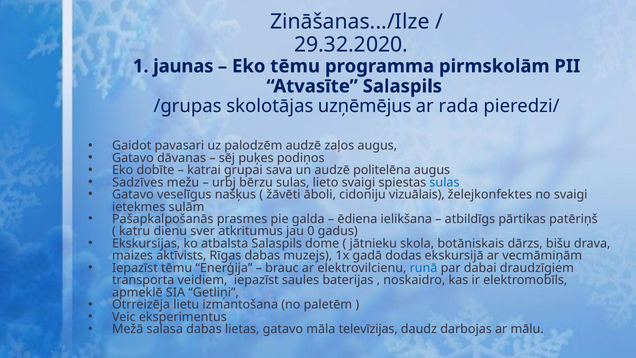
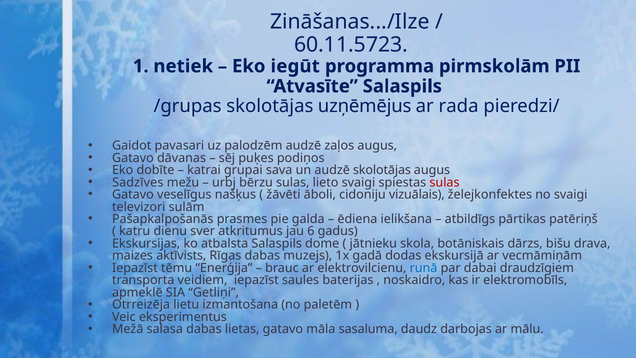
29.32.2020: 29.32.2020 -> 60.11.5723 (351, 45)
jaunas: jaunas -> netiek (183, 66)
Eko tēmu: tēmu -> iegūt (295, 66)
audzē politelēna: politelēna -> skolotājas (382, 170)
sulas colour: blue -> red (445, 182)
ietekmes: ietekmes -> televizori (139, 207)
0: 0 -> 6 (311, 231)
televīzijas: televīzijas -> sasaluma (368, 329)
